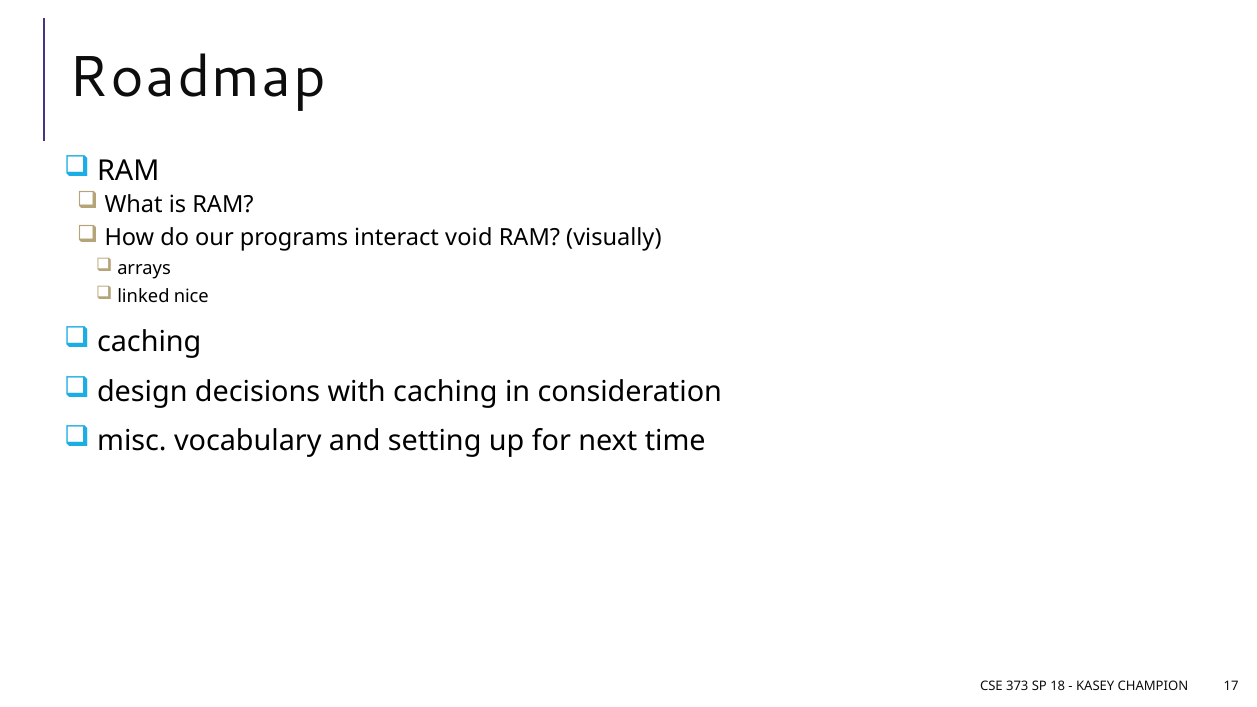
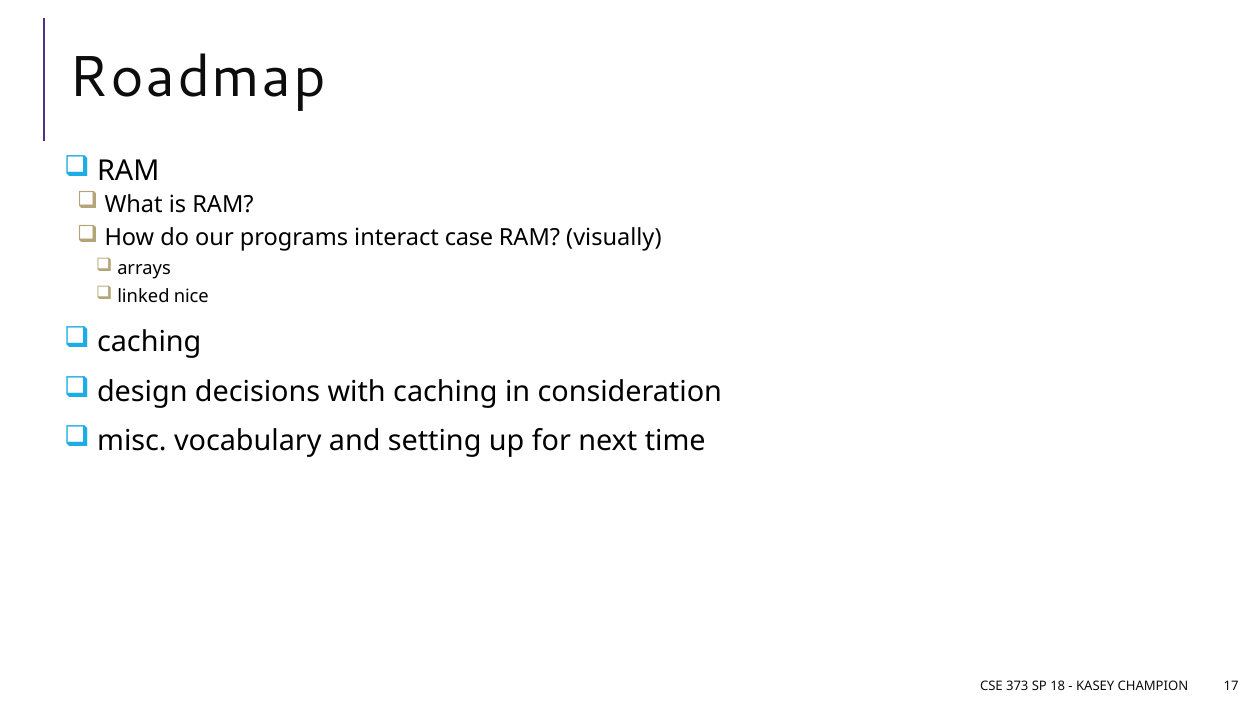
void: void -> case (469, 238)
